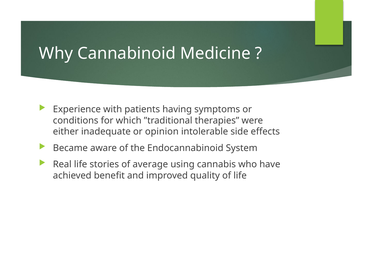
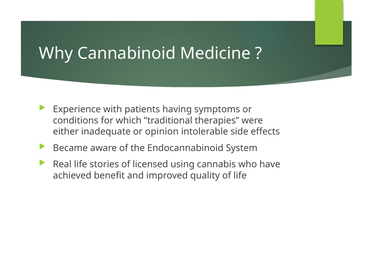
average: average -> licensed (150, 164)
